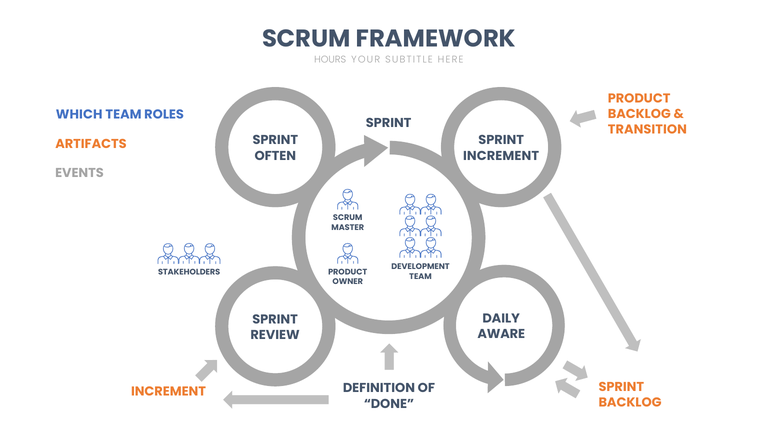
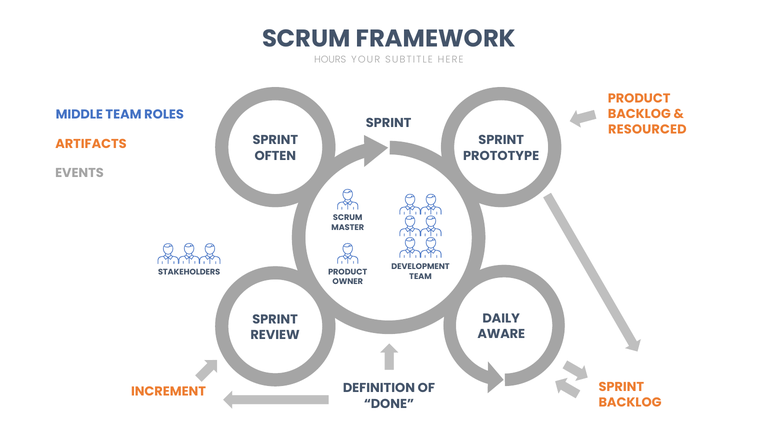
WHICH: WHICH -> MIDDLE (79, 115)
TRANSITION: TRANSITION -> RESOURCED (647, 130)
INCREMENT: INCREMENT -> PROTOTYPE (501, 156)
